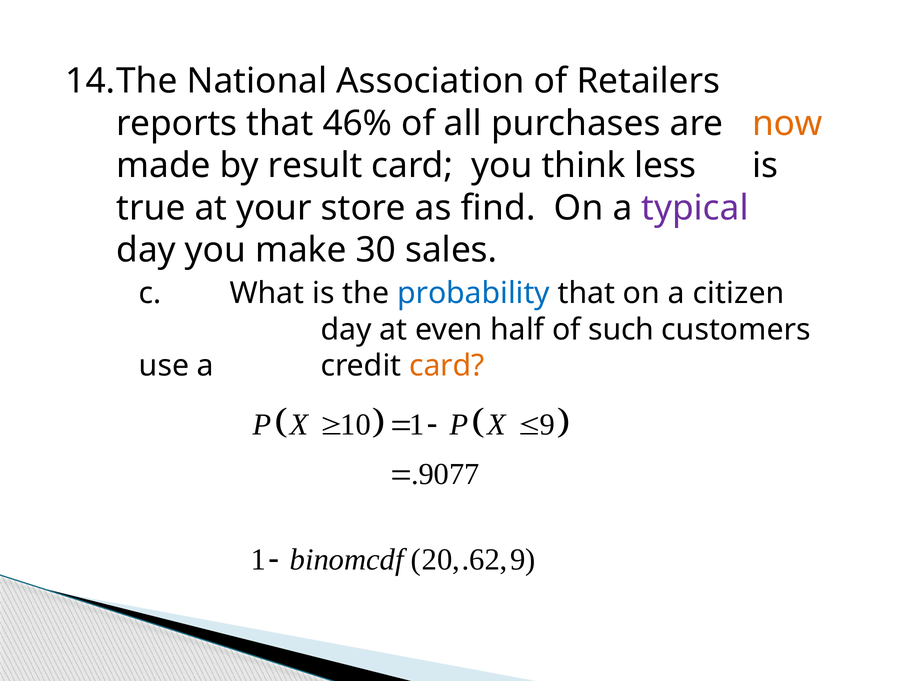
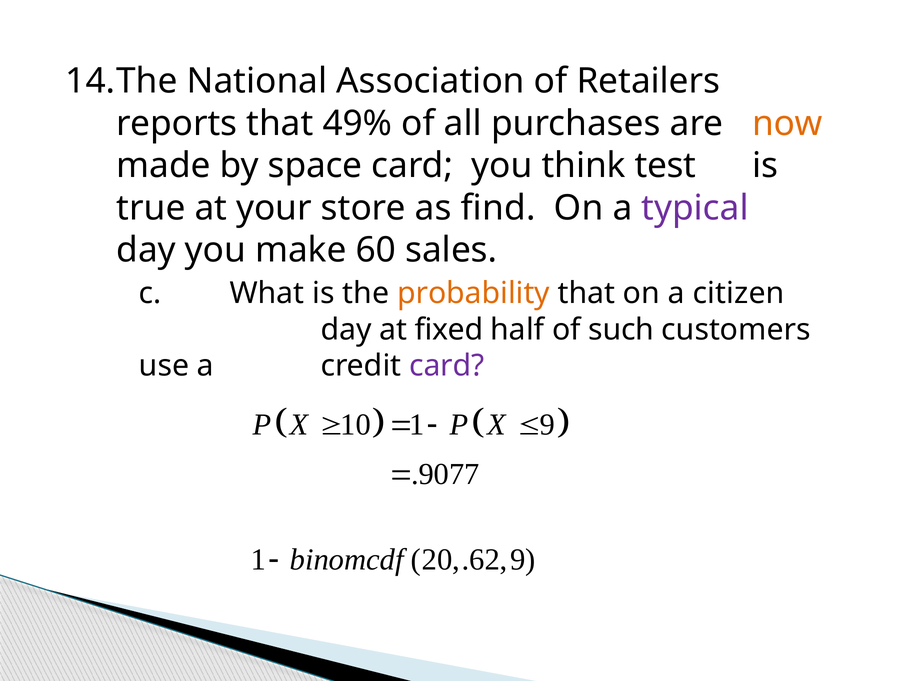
46%: 46% -> 49% (357, 123)
result: result -> space (315, 166)
less: less -> test (665, 166)
30: 30 -> 60 (376, 250)
probability colour: blue -> orange (473, 293)
even: even -> fixed (449, 330)
card colour: orange -> purple (447, 366)
